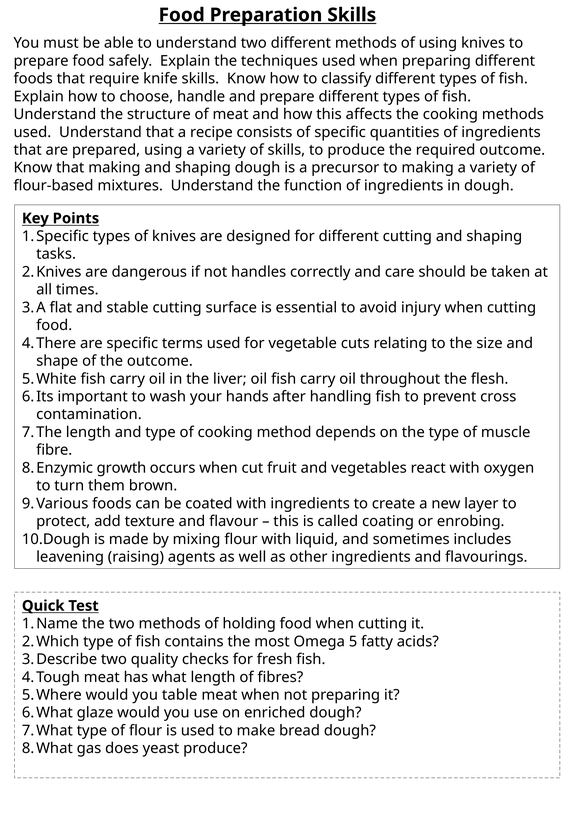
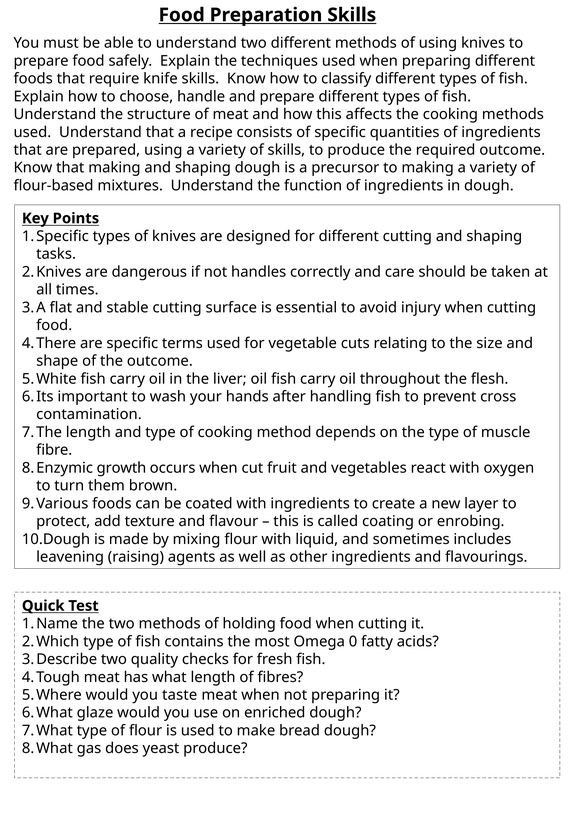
5: 5 -> 0 (353, 641)
table: table -> taste (180, 694)
